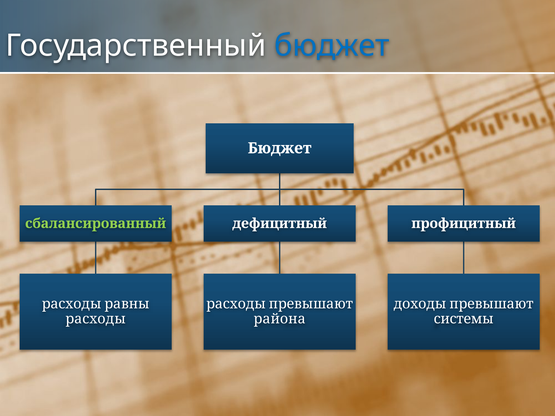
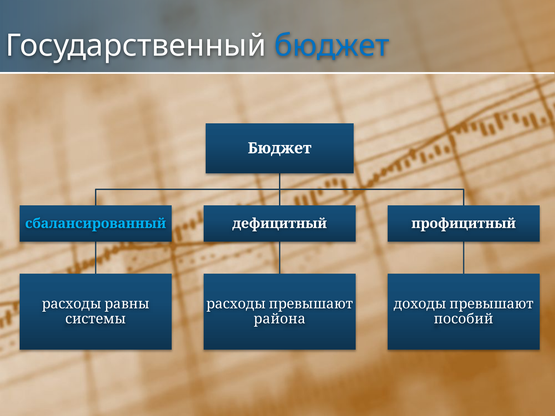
сбалансированный colour: light green -> light blue (96, 224)
расходы: расходы -> системы (96, 319)
системы: системы -> пособий (464, 319)
